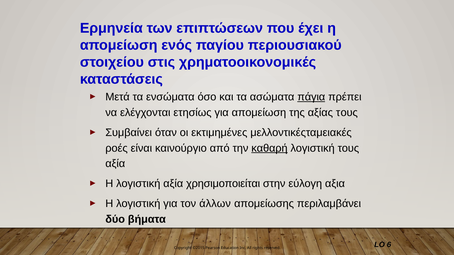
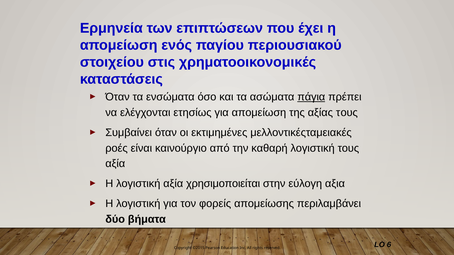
Μετά: Μετά -> Όταν (118, 97)
καθαρή underline: present -> none (269, 148)
άλλων: άλλων -> φορείς (215, 204)
